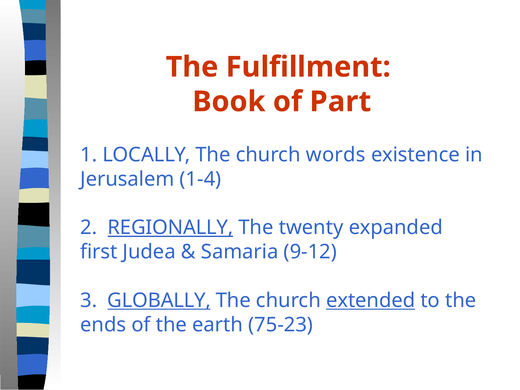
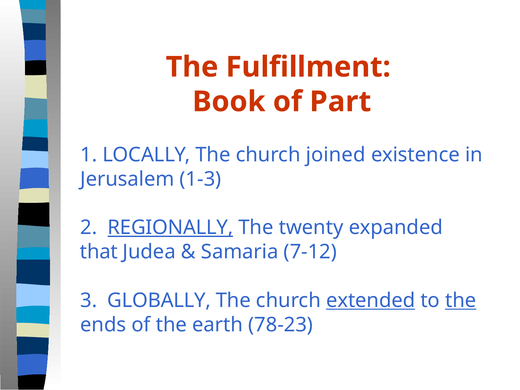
words: words -> joined (336, 155)
1-4: 1-4 -> 1-3 (200, 179)
first: first -> that (99, 252)
9-12: 9-12 -> 7-12 (310, 252)
GLOBALLY underline: present -> none (159, 300)
the underline: none -> present (461, 300)
75-23: 75-23 -> 78-23 (281, 325)
